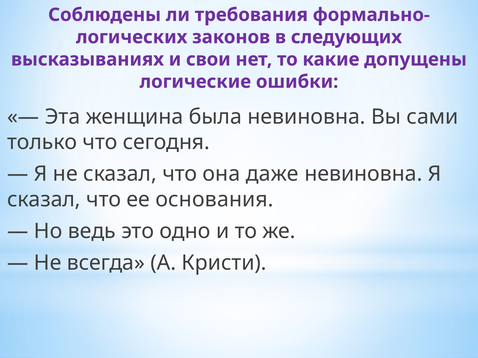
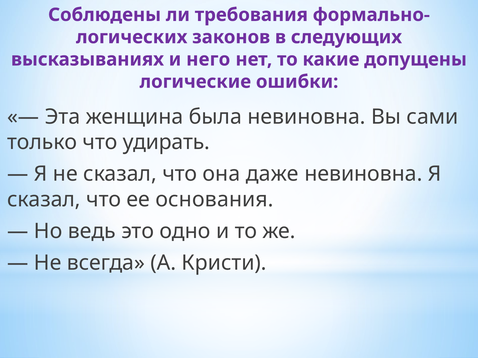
свои: свои -> него (208, 59)
сегодня: сегодня -> удирать (166, 142)
